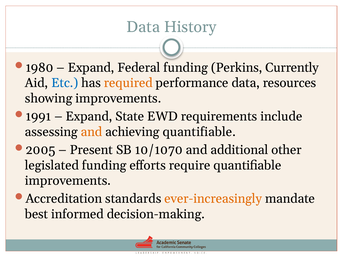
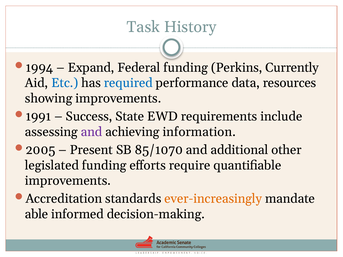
Data: Data -> Task (143, 27)
1980: 1980 -> 1994 (39, 68)
required colour: orange -> blue (128, 83)
Expand: Expand -> Success (89, 117)
and colour: orange -> purple (92, 132)
achieving quantifiable: quantifiable -> information (199, 132)
10/1070: 10/1070 -> 85/1070 (159, 150)
best: best -> able (37, 214)
